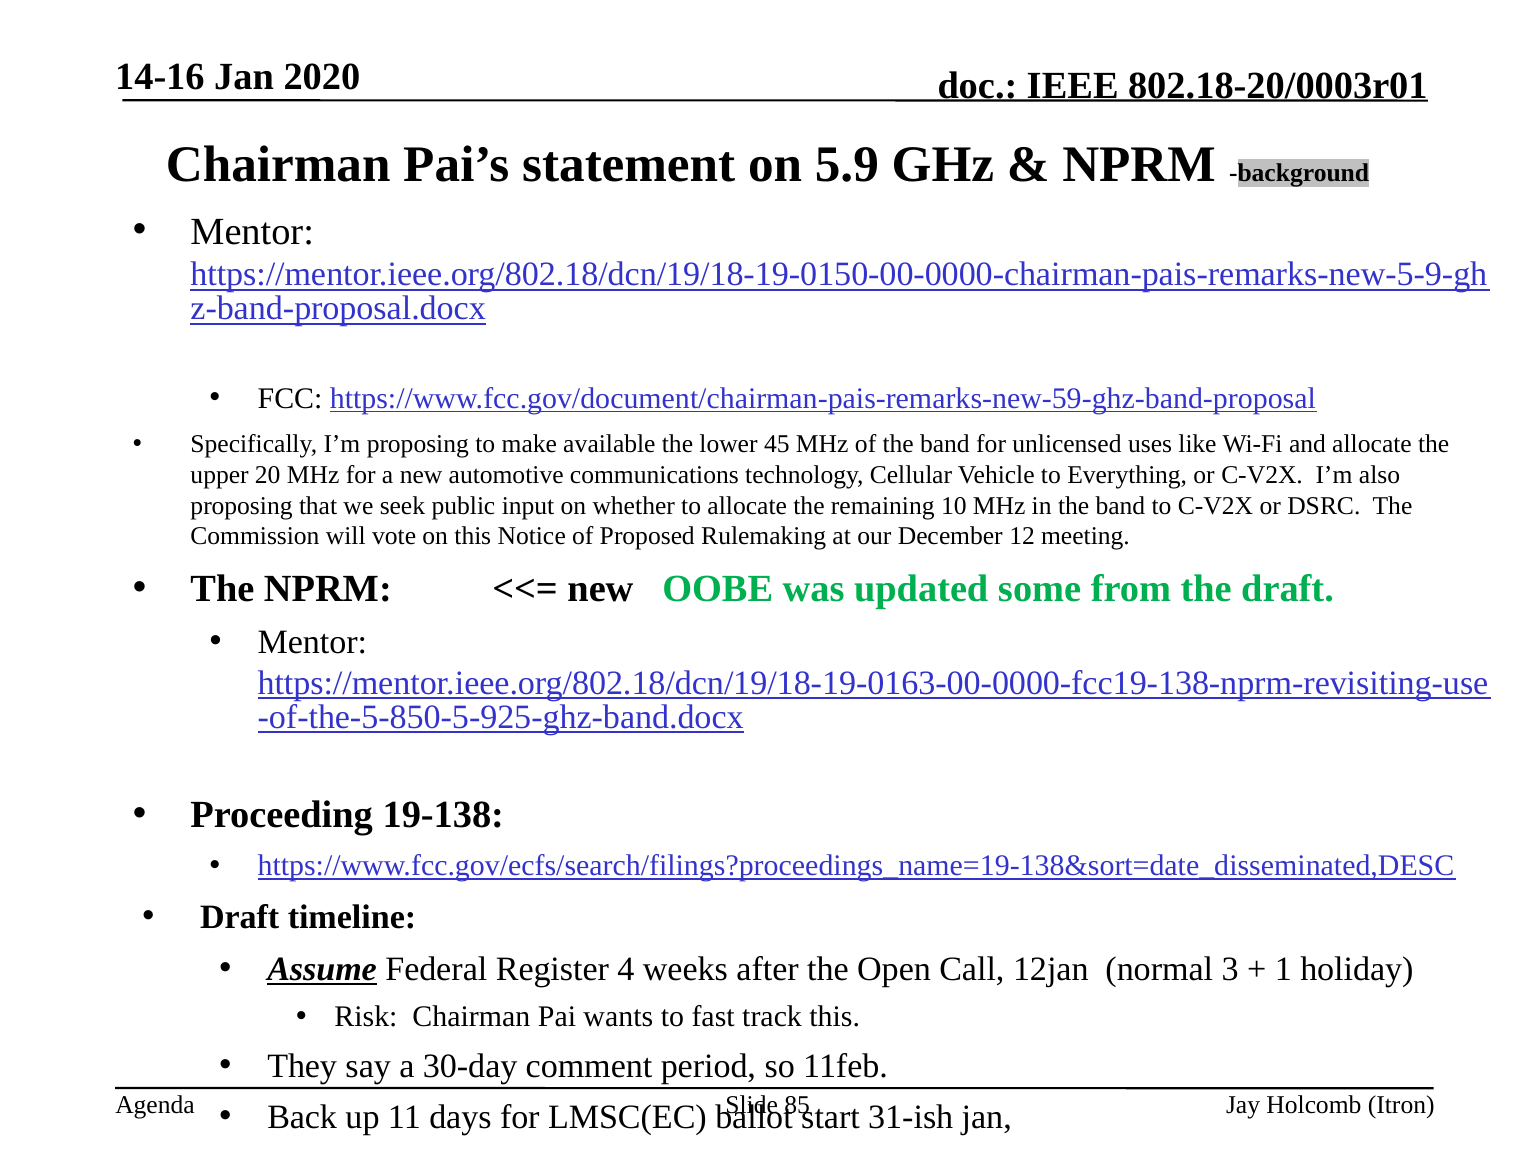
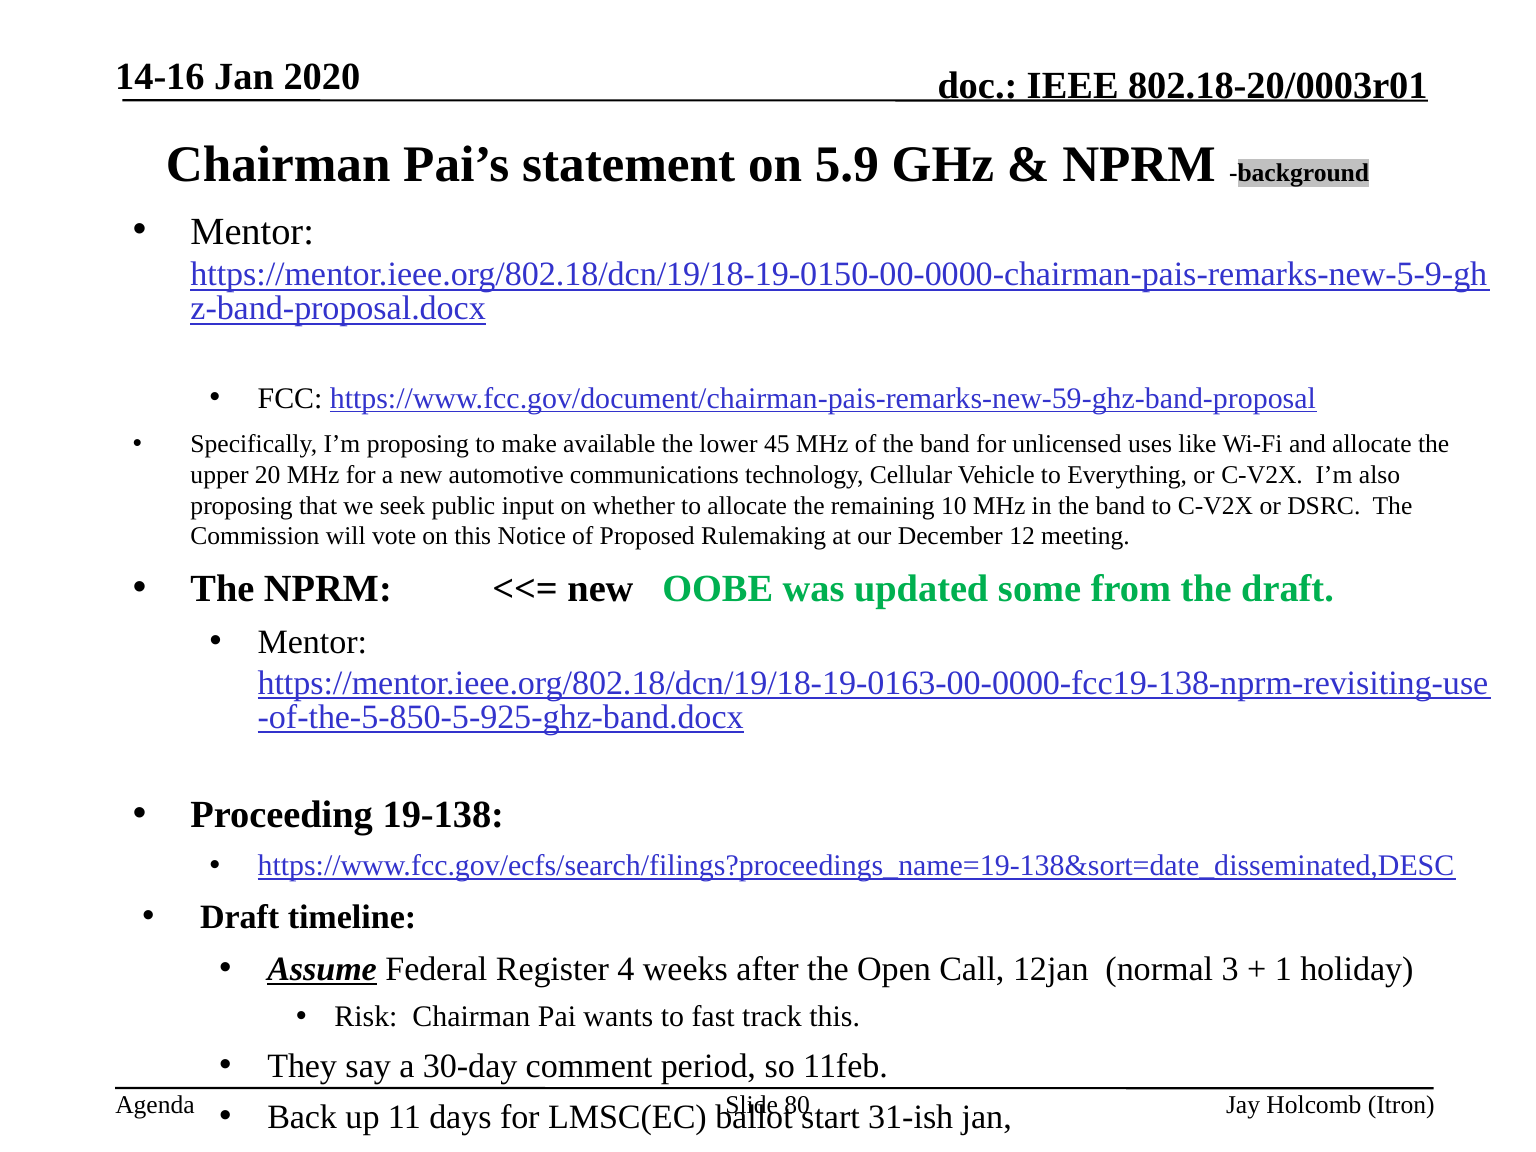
85: 85 -> 80 (797, 1105)
